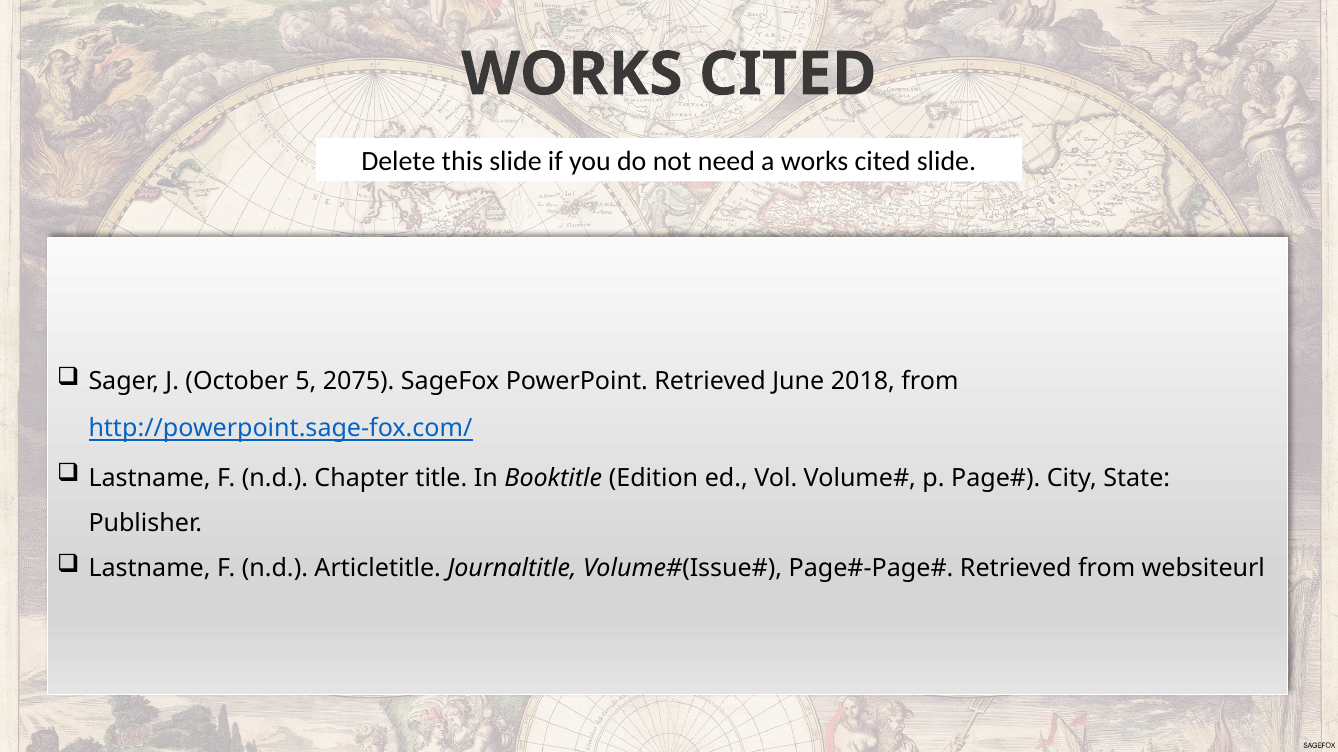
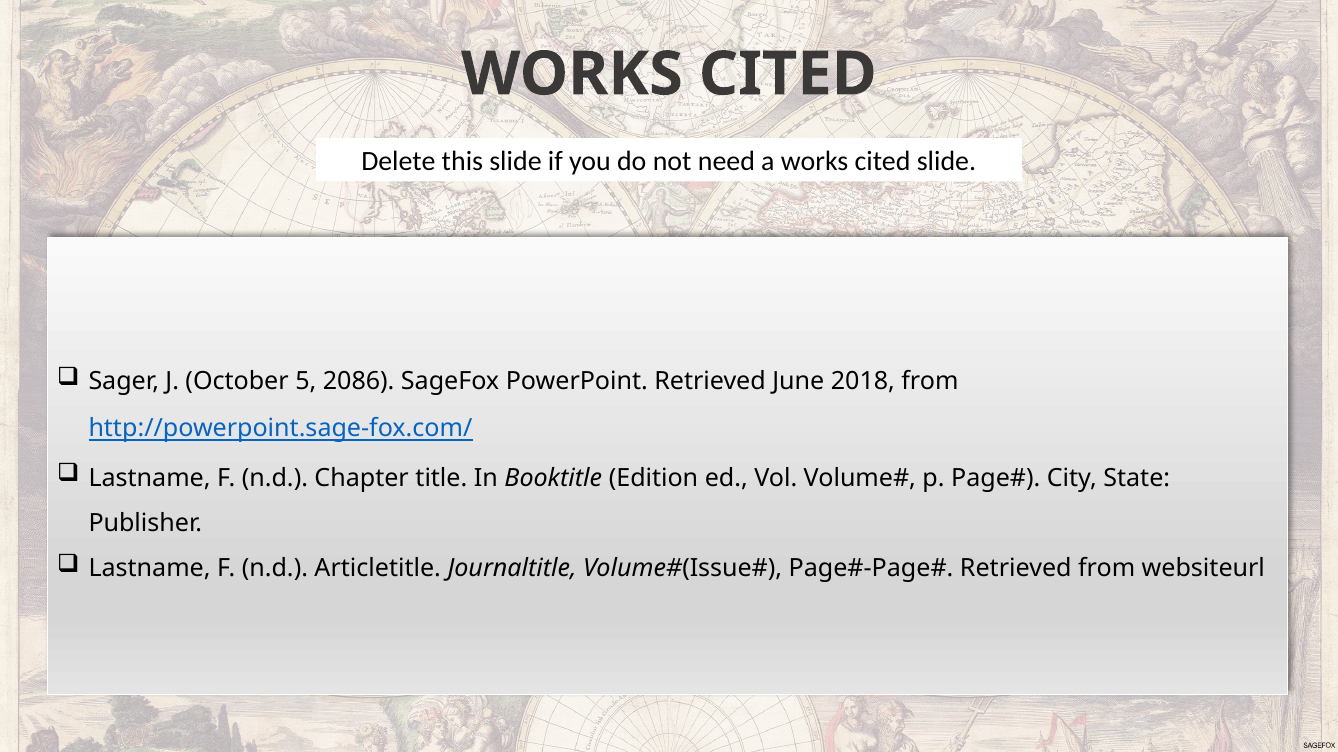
2075: 2075 -> 2086 (359, 382)
